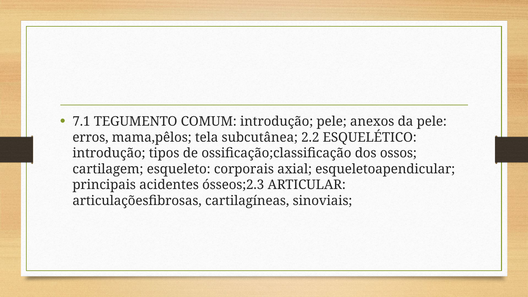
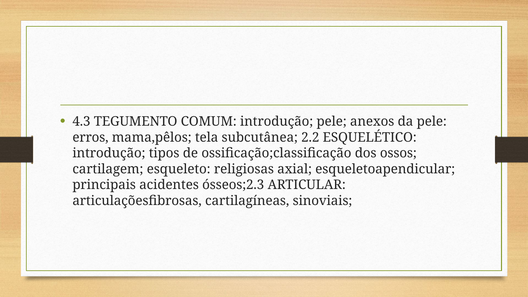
7.1: 7.1 -> 4.3 (81, 122)
corporais: corporais -> religiosas (244, 169)
